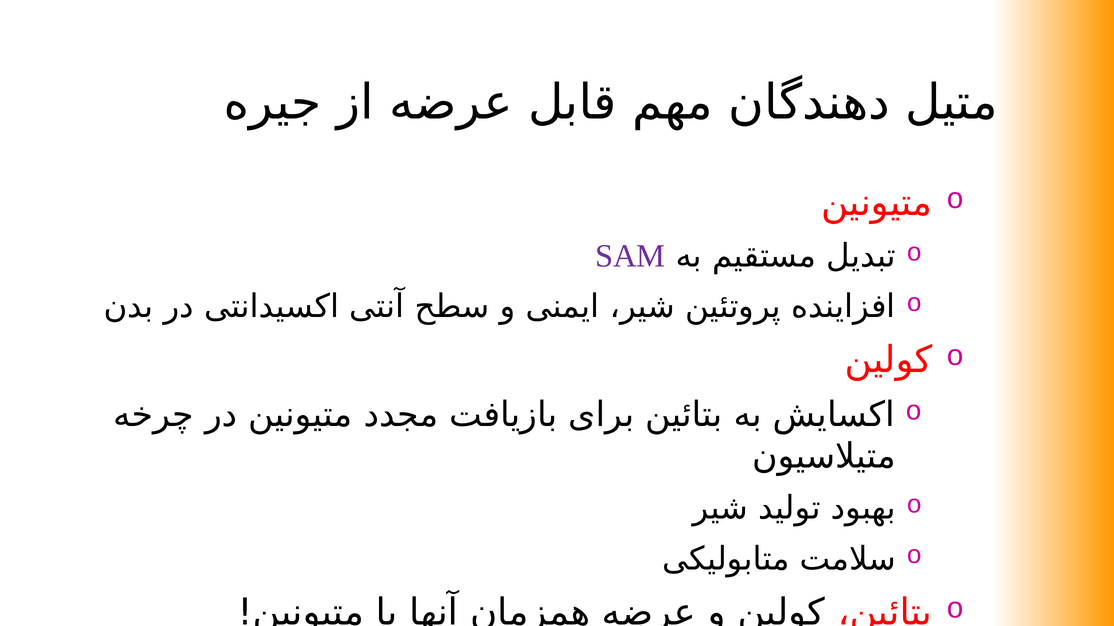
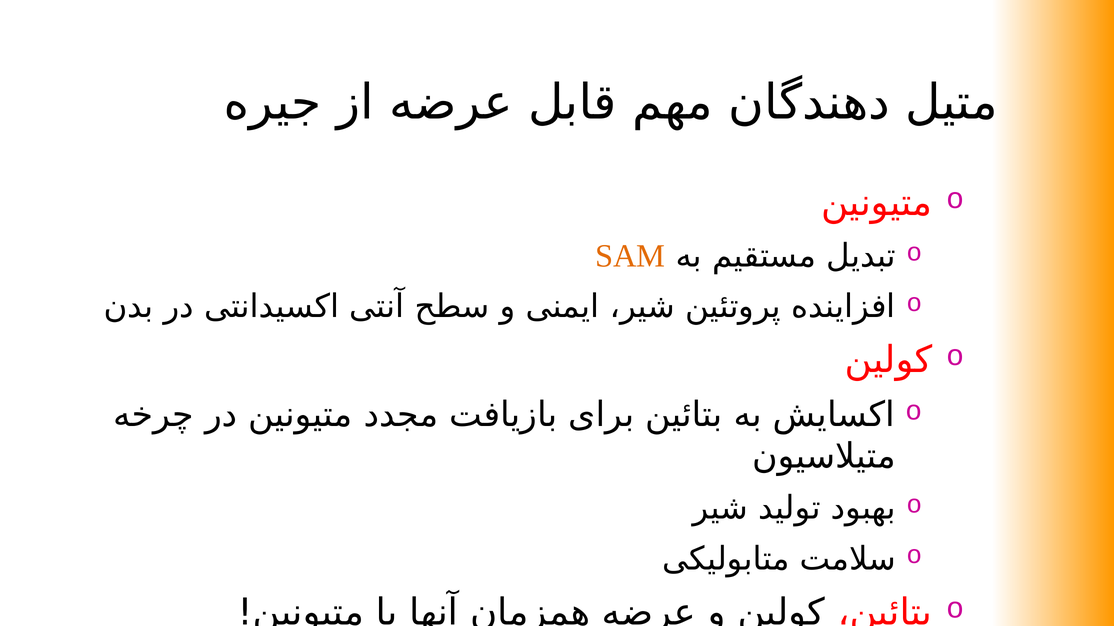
SAM colour: purple -> orange (630, 256)
